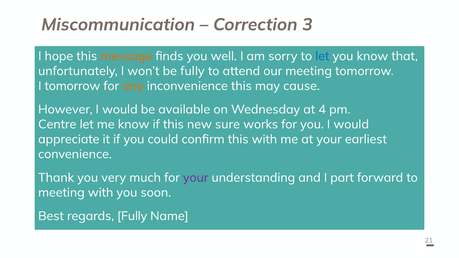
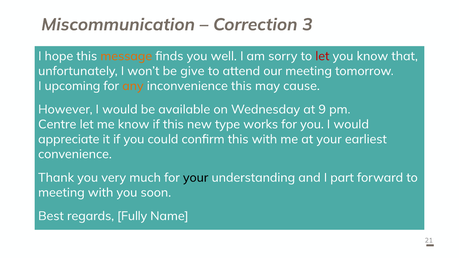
let colour: blue -> red (322, 56)
be fully: fully -> give (192, 71)
I tomorrow: tomorrow -> upcoming (72, 86)
4: 4 -> 9 (322, 109)
sure: sure -> type (228, 124)
your colour: purple -> black (196, 178)
